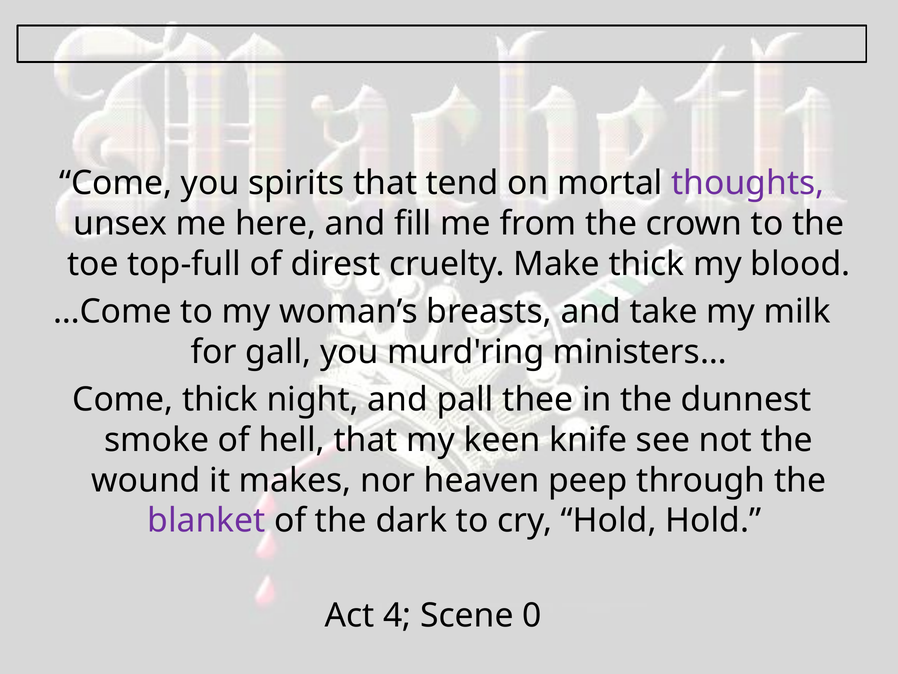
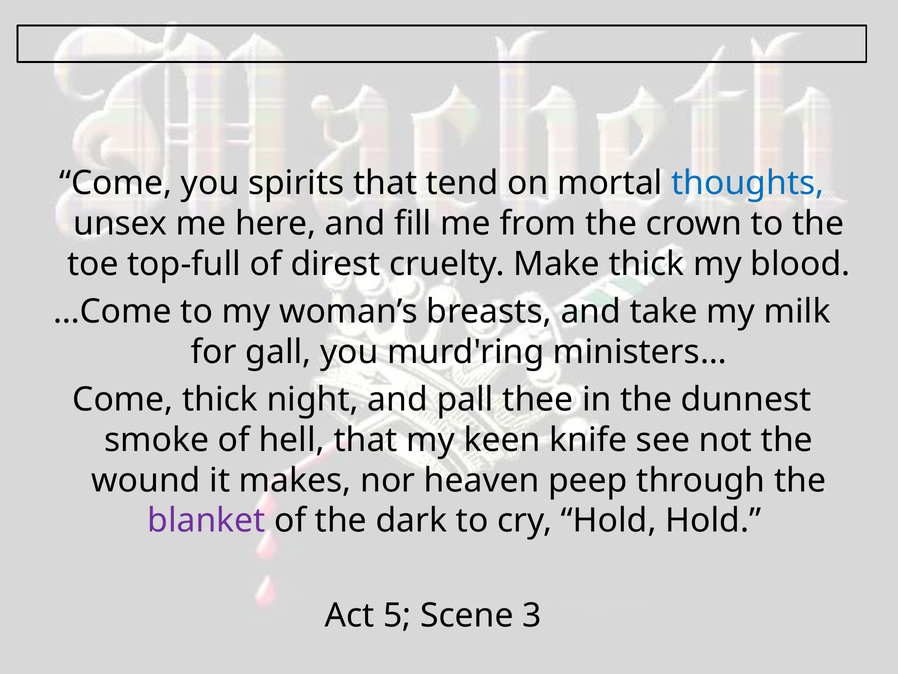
thoughts colour: purple -> blue (748, 183)
4: 4 -> 5 (397, 615)
0: 0 -> 3 (532, 615)
